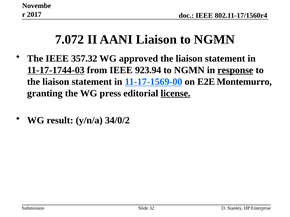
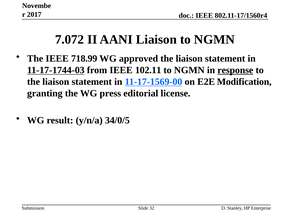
357.32: 357.32 -> 718.99 (84, 59)
923.94: 923.94 -> 102.11 (148, 70)
Montemurro: Montemurro -> Modification (244, 82)
license underline: present -> none (176, 93)
34/0/2: 34/0/2 -> 34/0/5 (117, 121)
